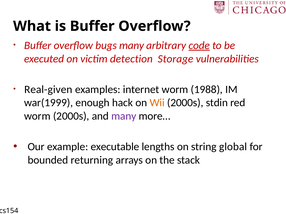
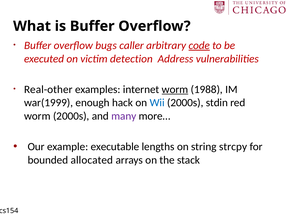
bugs many: many -> caller (132, 46)
Storage: Storage -> Address (176, 59)
Real-given: Real-given -> Real-other (48, 90)
worm underline: none -> present (175, 90)
Wii colour: orange -> blue (157, 103)
global: global -> strcpy (233, 147)
returning: returning -> allocated (92, 160)
